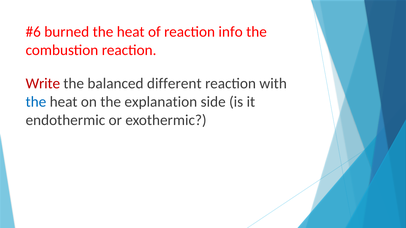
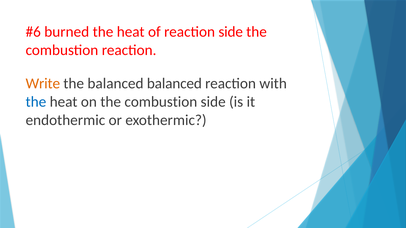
reaction info: info -> side (231, 32)
Write colour: red -> orange (43, 84)
balanced different: different -> balanced (174, 84)
on the explanation: explanation -> combustion (161, 102)
